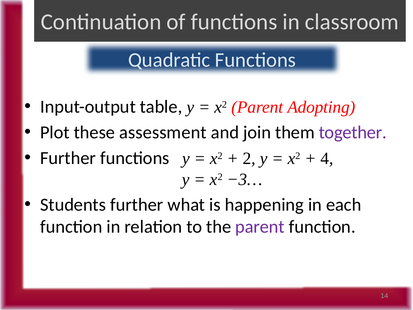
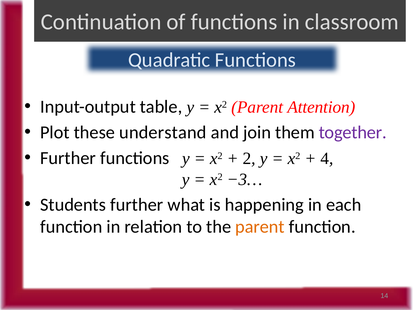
Adopting: Adopting -> Attention (321, 107)
assessment: assessment -> understand (163, 132)
parent colour: purple -> orange (260, 227)
